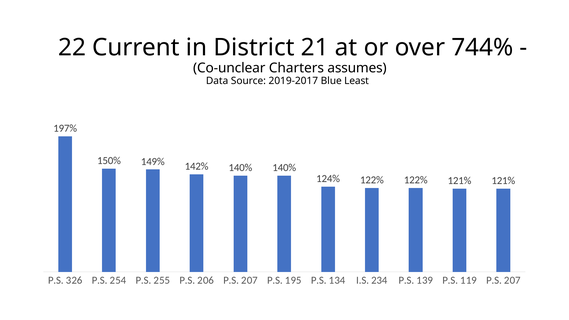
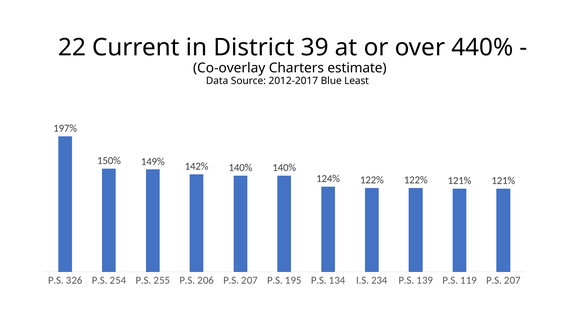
21: 21 -> 39 (315, 48)
744%: 744% -> 440% (482, 48)
Co-unclear: Co-unclear -> Co-overlay (229, 68)
assumes: assumes -> estimate (357, 68)
2019-2017: 2019-2017 -> 2012-2017 (293, 81)
